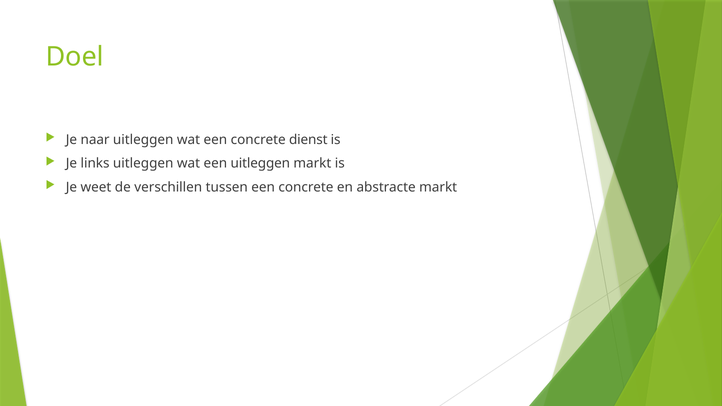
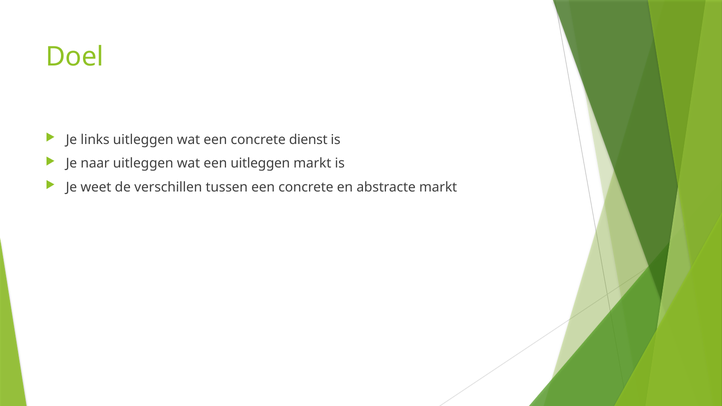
naar: naar -> links (95, 140)
links: links -> naar (95, 164)
